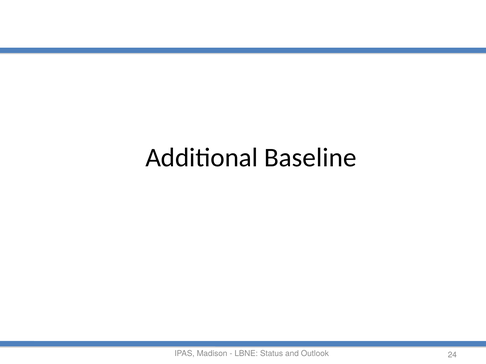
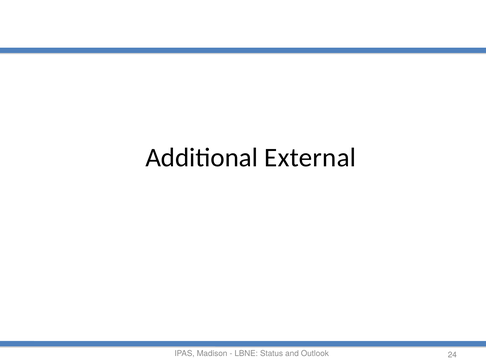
Baseline: Baseline -> External (310, 158)
